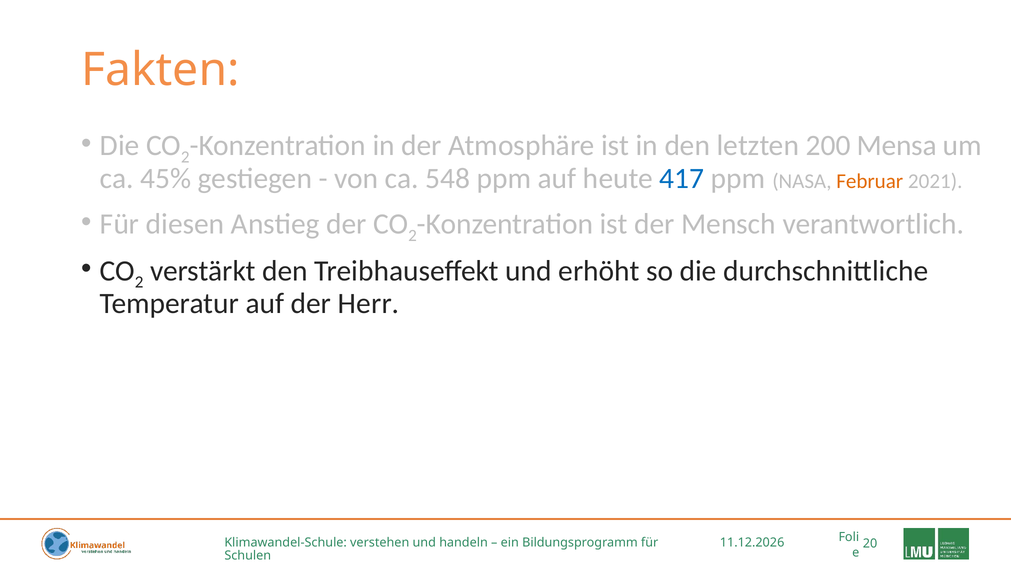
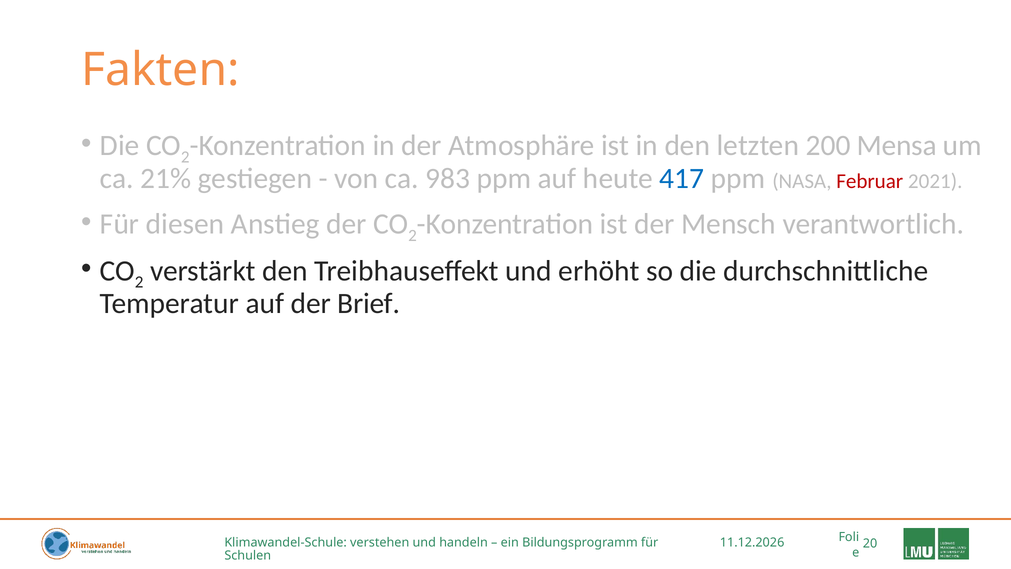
45%: 45% -> 21% (166, 178)
548: 548 -> 983 (448, 178)
Februar colour: orange -> red (870, 181)
Herr: Herr -> Brief (369, 303)
